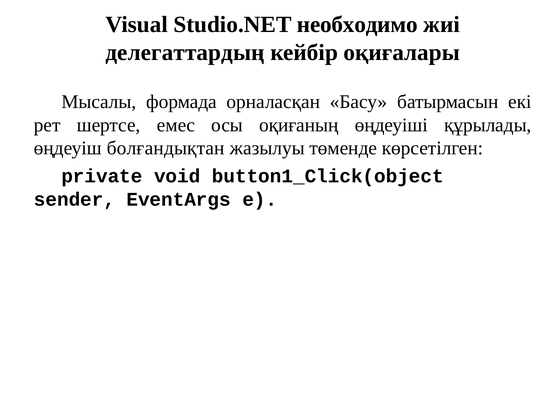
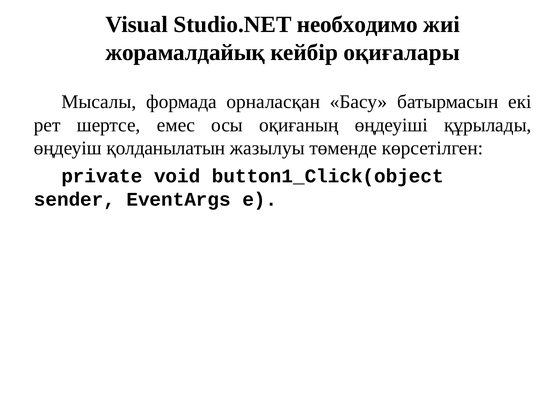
делегаттардың: делегаттардың -> жорамалдайық (185, 52)
болғандықтан: болғандықтан -> қолданылатын (166, 148)
